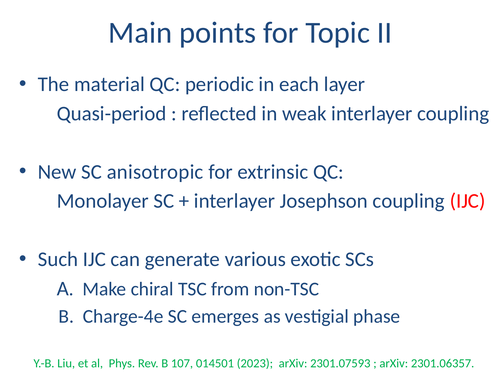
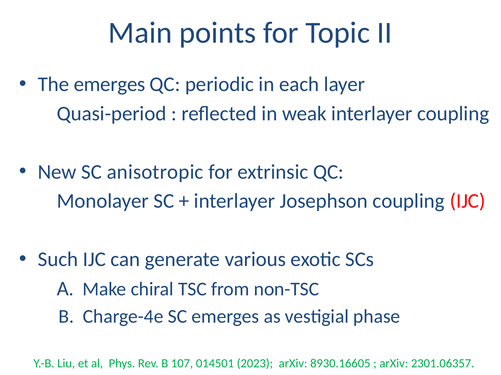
The material: material -> emerges (110, 84)
2301.07593: 2301.07593 -> 8930.16605 (340, 364)
